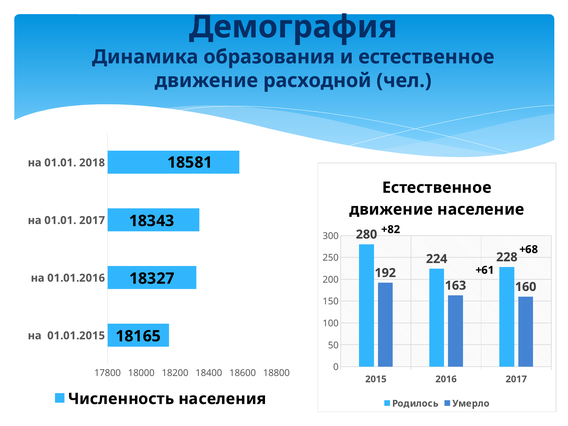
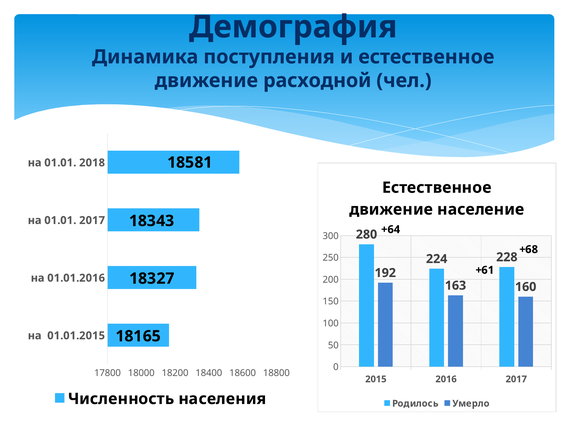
образования: образования -> поступления (269, 57)
+82: +82 -> +64 (391, 229)
